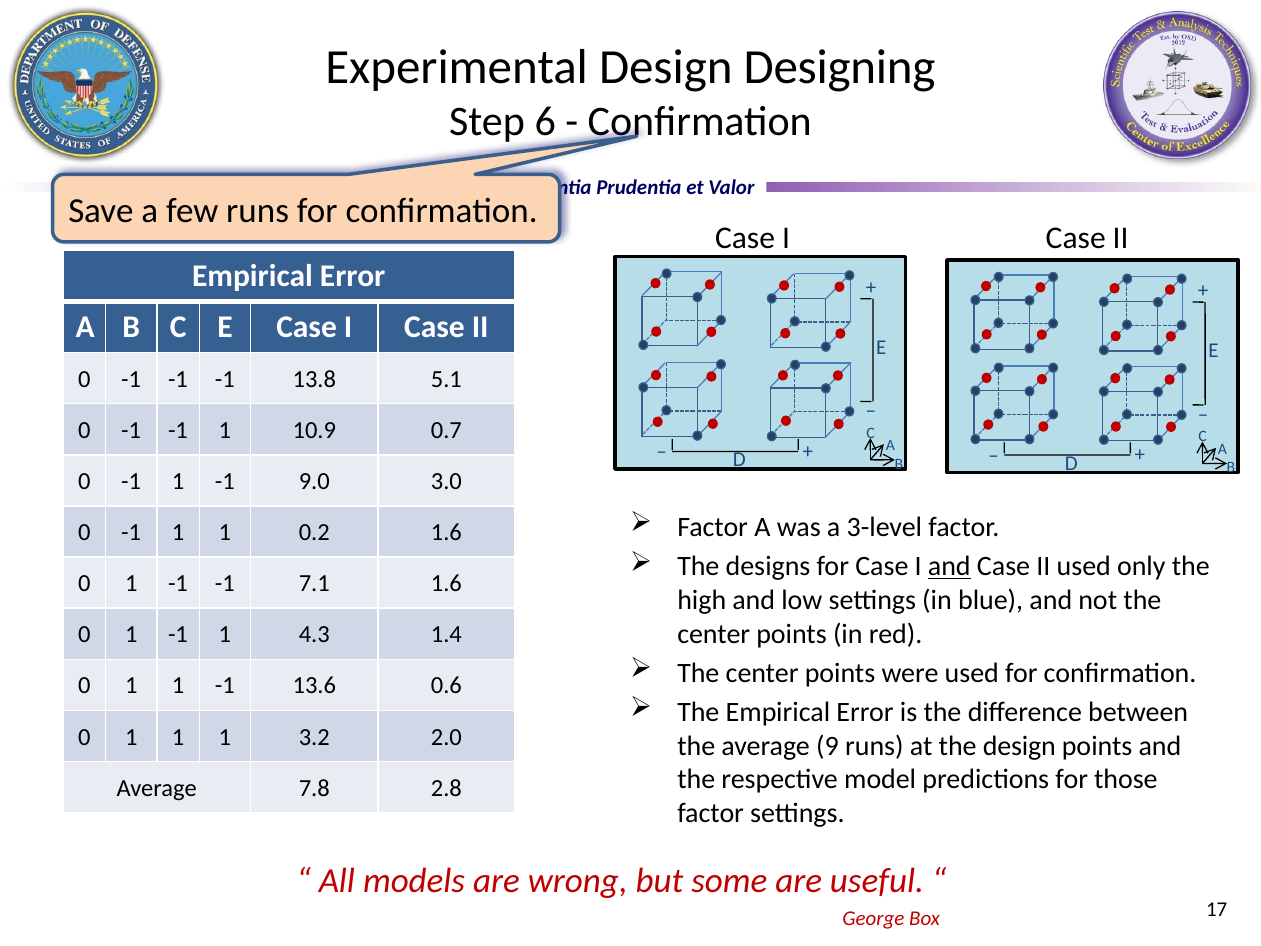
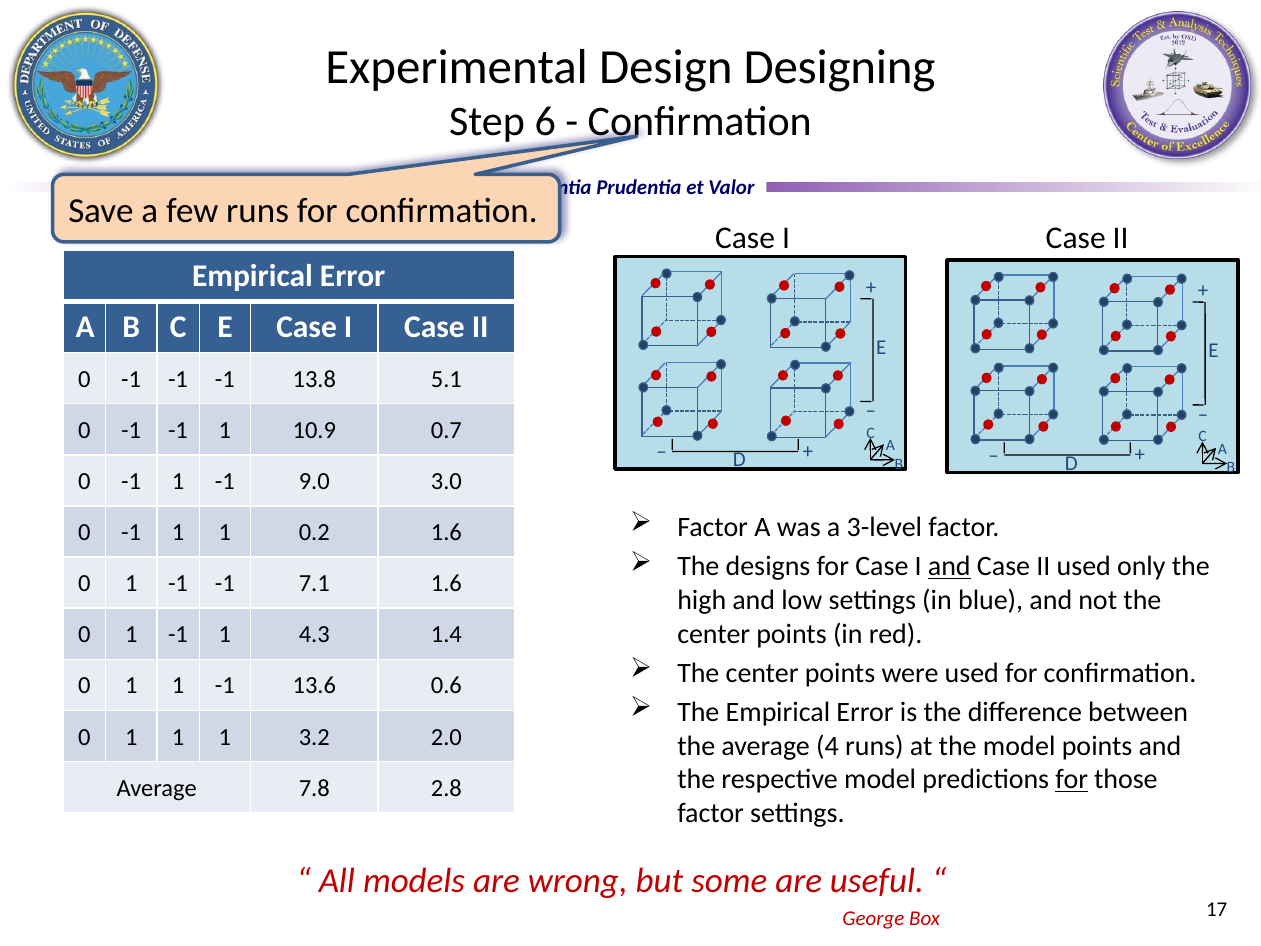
9: 9 -> 4 (828, 746)
the design: design -> model (1019, 746)
for underline: none -> present (1072, 779)
